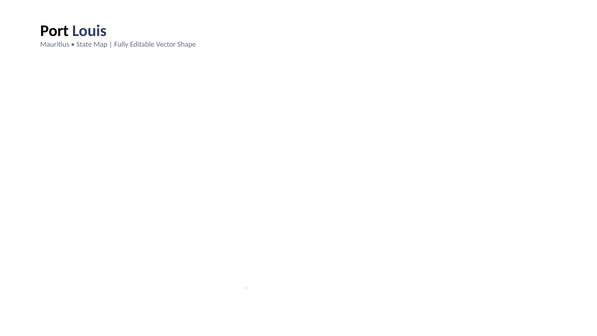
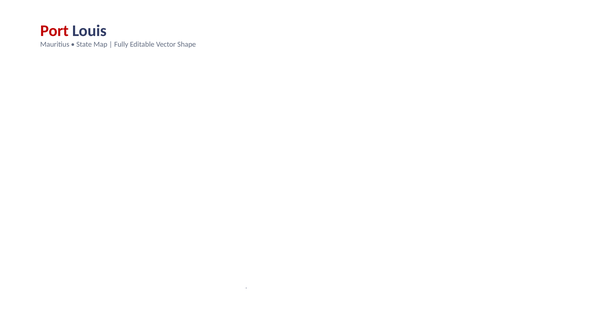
Port colour: black -> red (54, 31)
